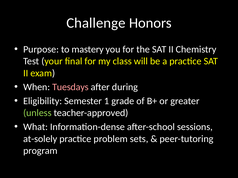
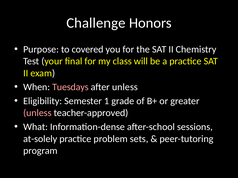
mastery: mastery -> covered (88, 49)
after during: during -> unless (125, 87)
unless colour: light green -> pink (37, 113)
